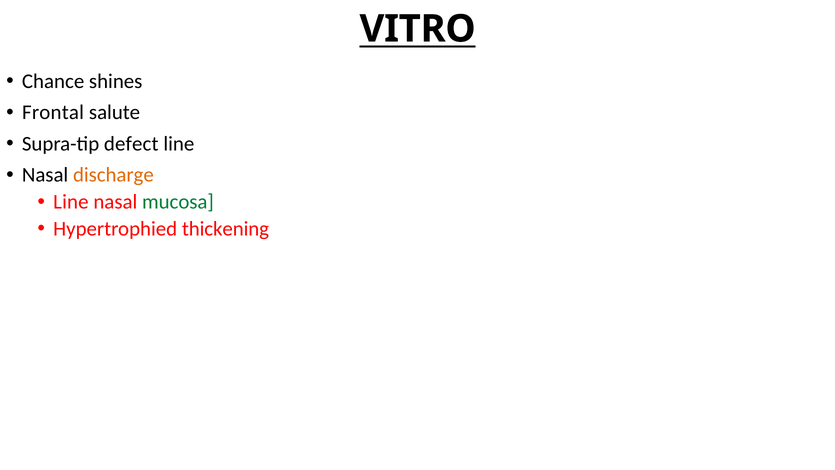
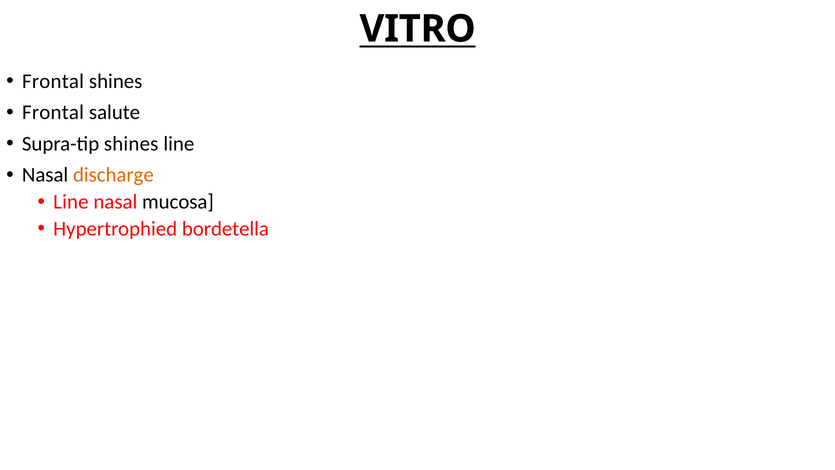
Chance: Chance -> Frontal (53, 81)
Supra-tip defect: defect -> shines (131, 144)
mucosa colour: green -> black (178, 202)
thickening: thickening -> bordetella (225, 229)
